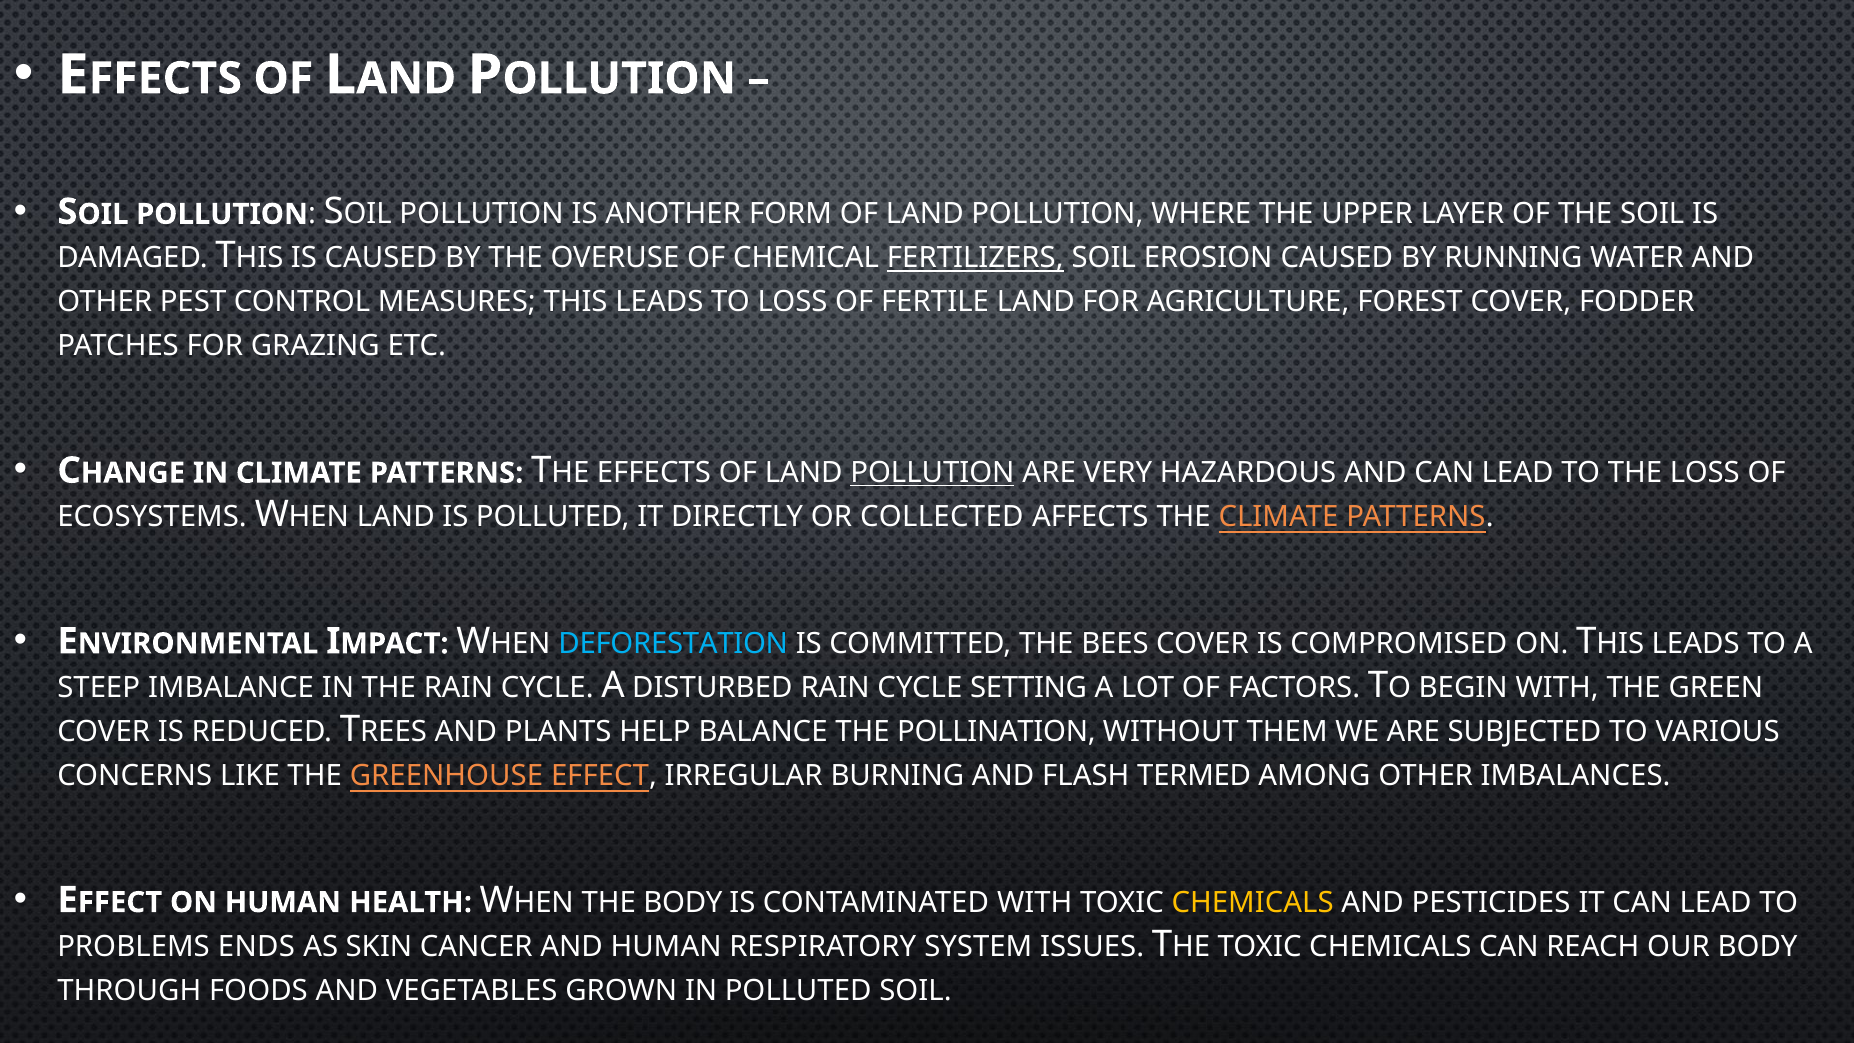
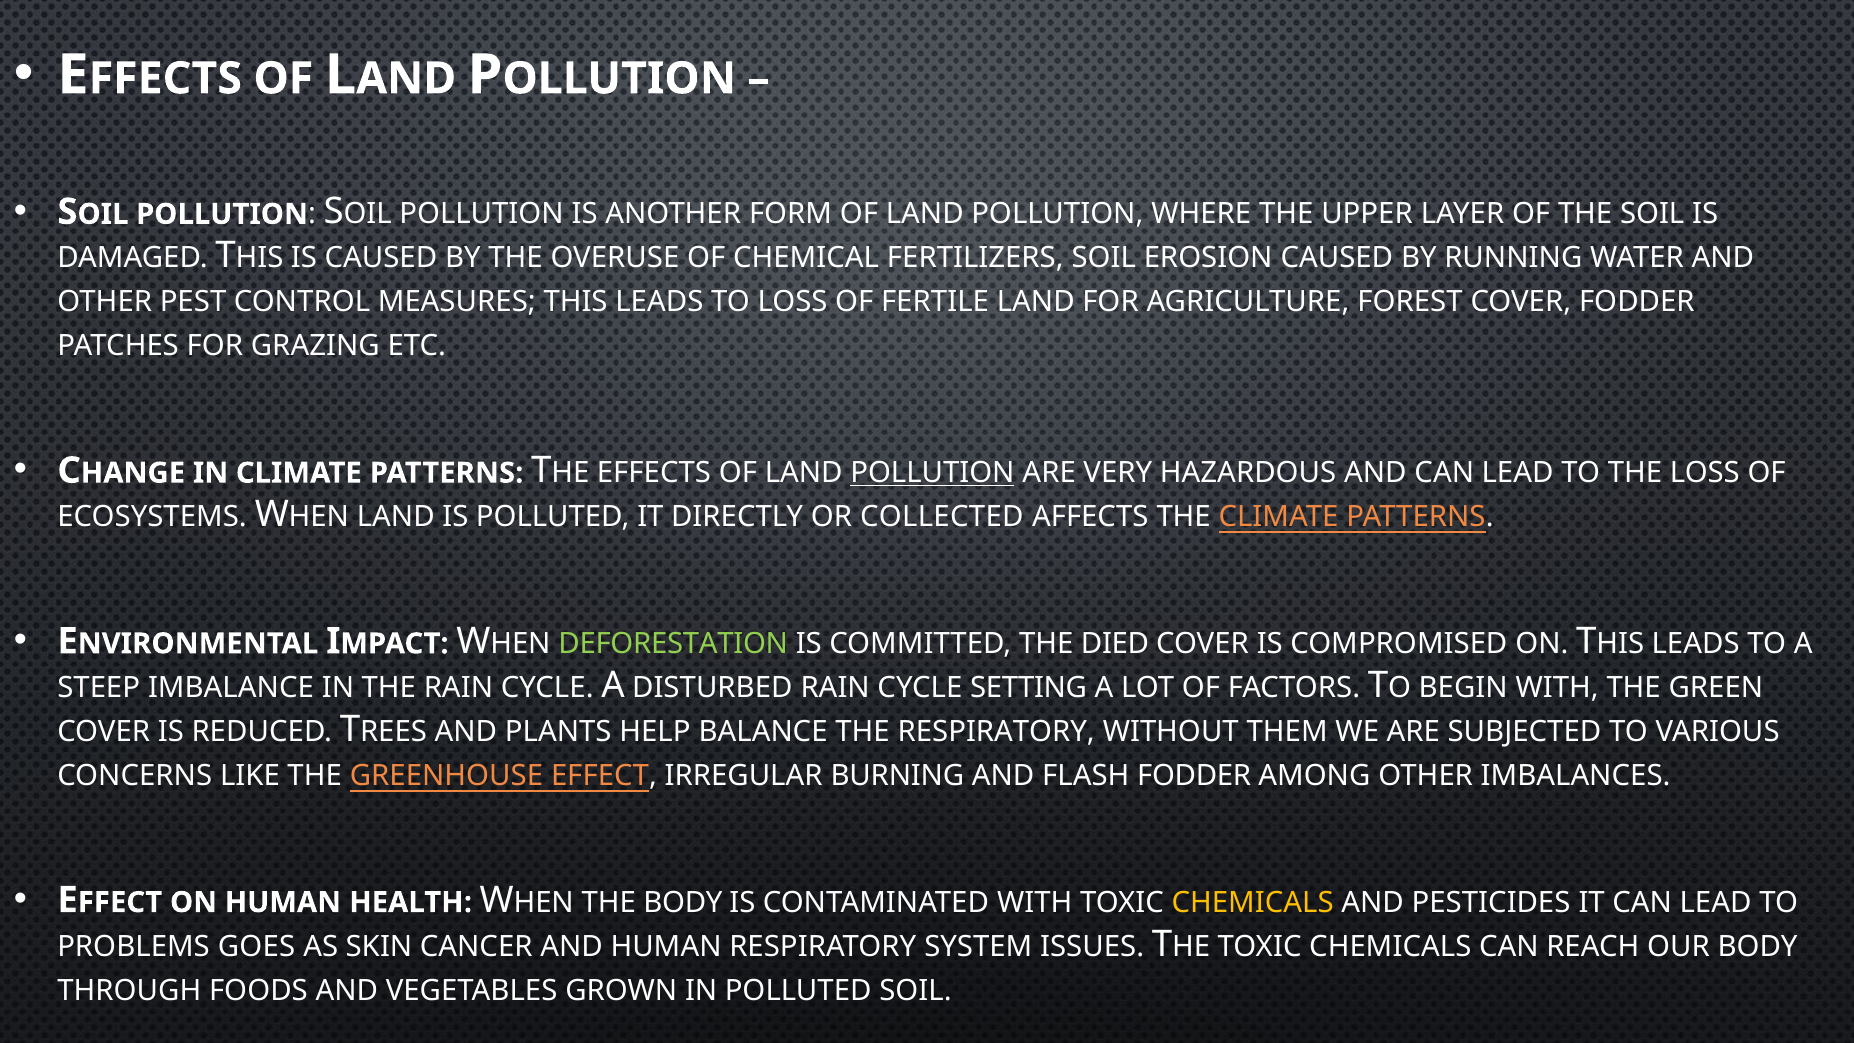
FERTILIZERS underline: present -> none (975, 258)
DEFORESTATION colour: light blue -> light green (673, 644)
BEES: BEES -> DIED (1115, 644)
THE POLLINATION: POLLINATION -> RESPIRATORY (996, 732)
FLASH TERMED: TERMED -> FODDER (1194, 776)
ENDS: ENDS -> GOES (257, 946)
